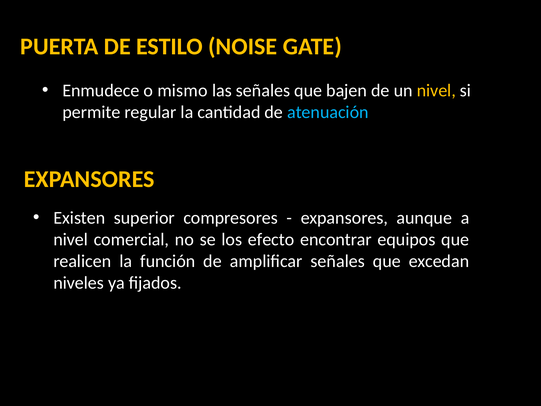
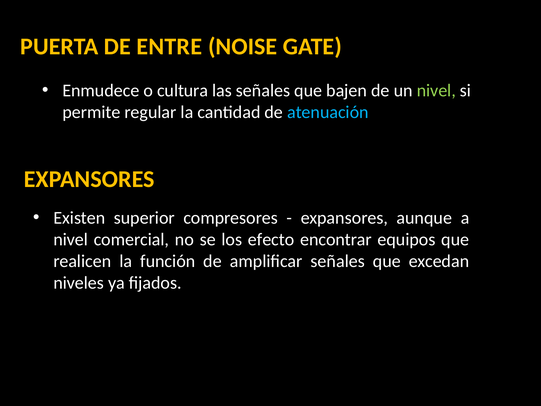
ESTILO: ESTILO -> ENTRE (169, 47)
mismo: mismo -> cultura (183, 90)
nivel colour: yellow -> light green (436, 90)
